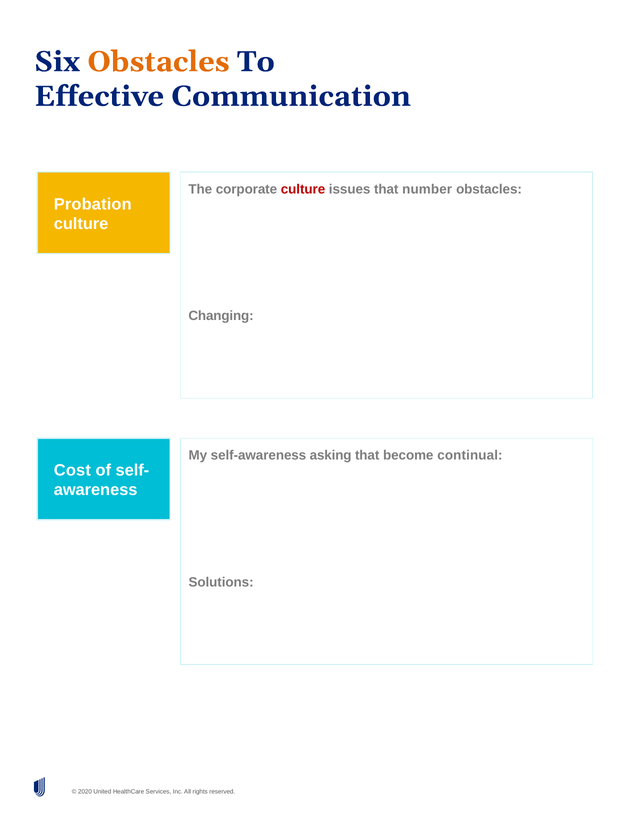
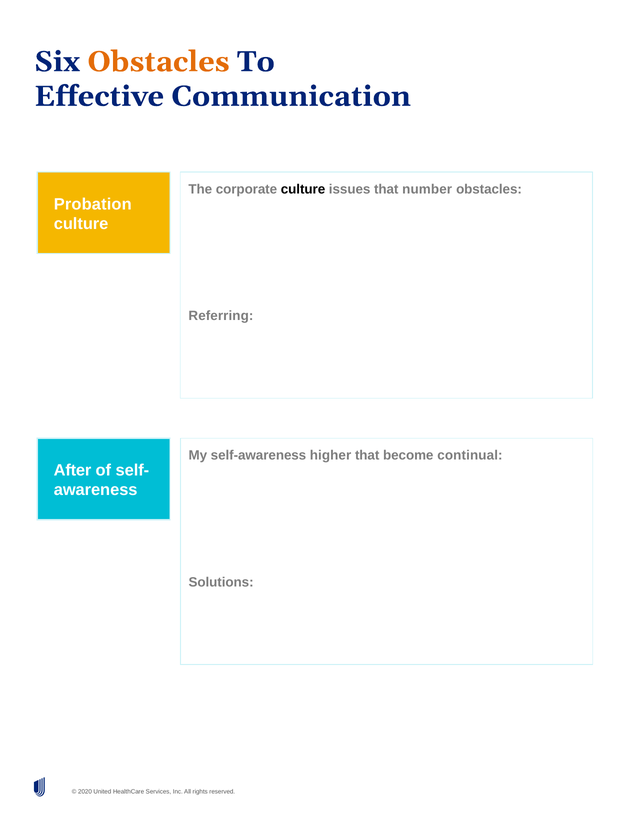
culture colour: red -> black (303, 189)
Changing: Changing -> Referring (221, 316)
asking: asking -> higher (331, 455)
Cost: Cost -> After (73, 470)
